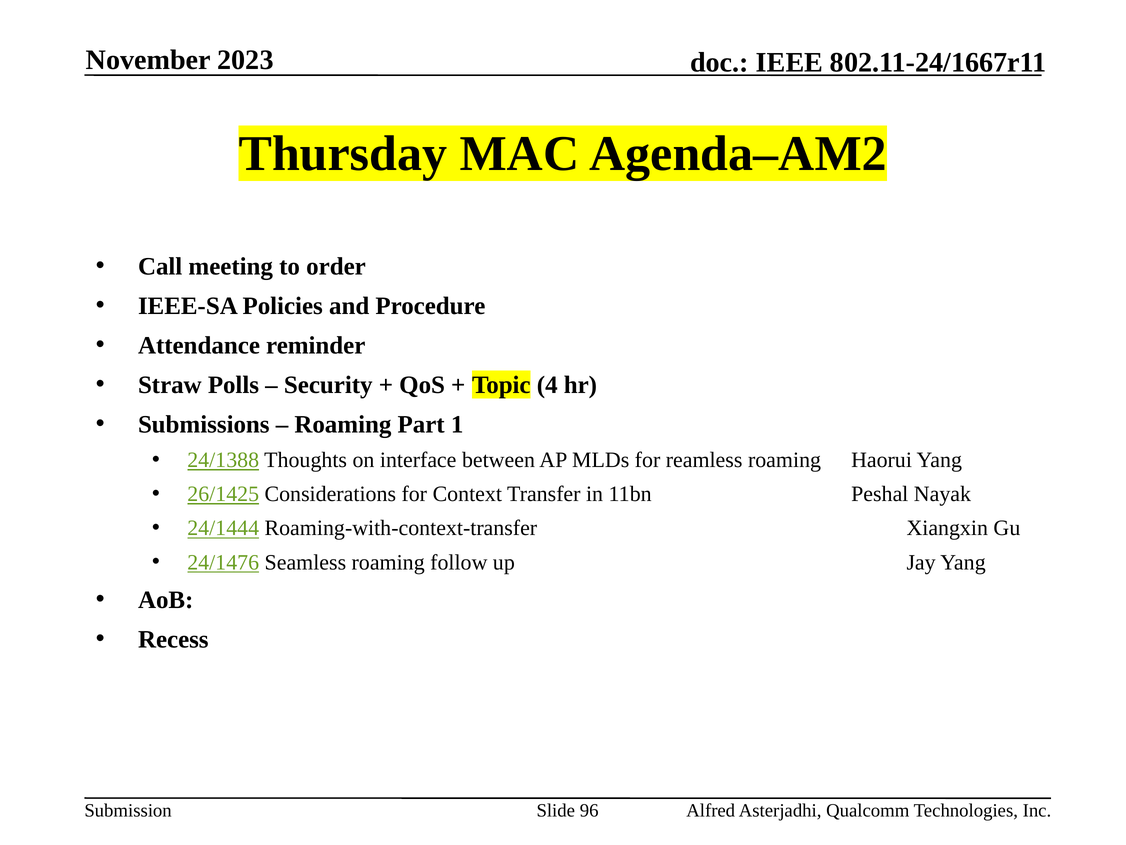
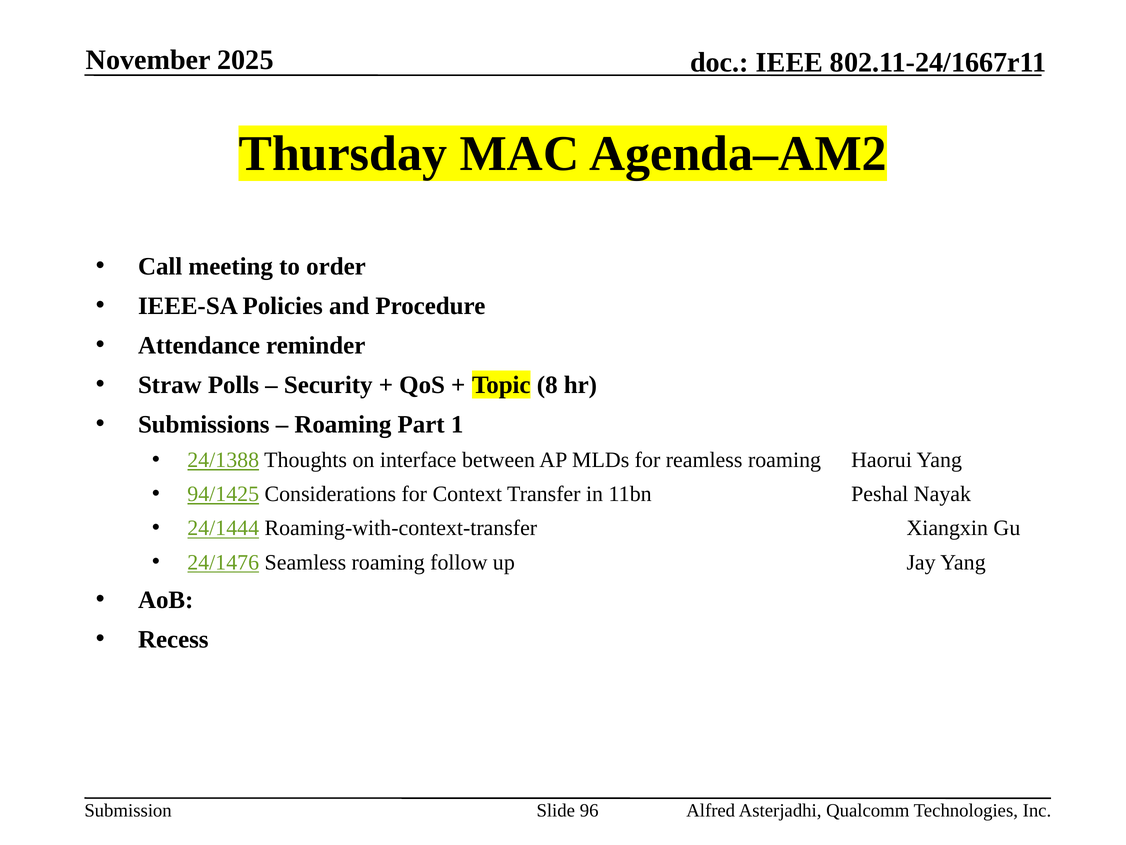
2023: 2023 -> 2025 (245, 60)
4: 4 -> 8 (547, 385)
26/1425: 26/1425 -> 94/1425 (223, 494)
